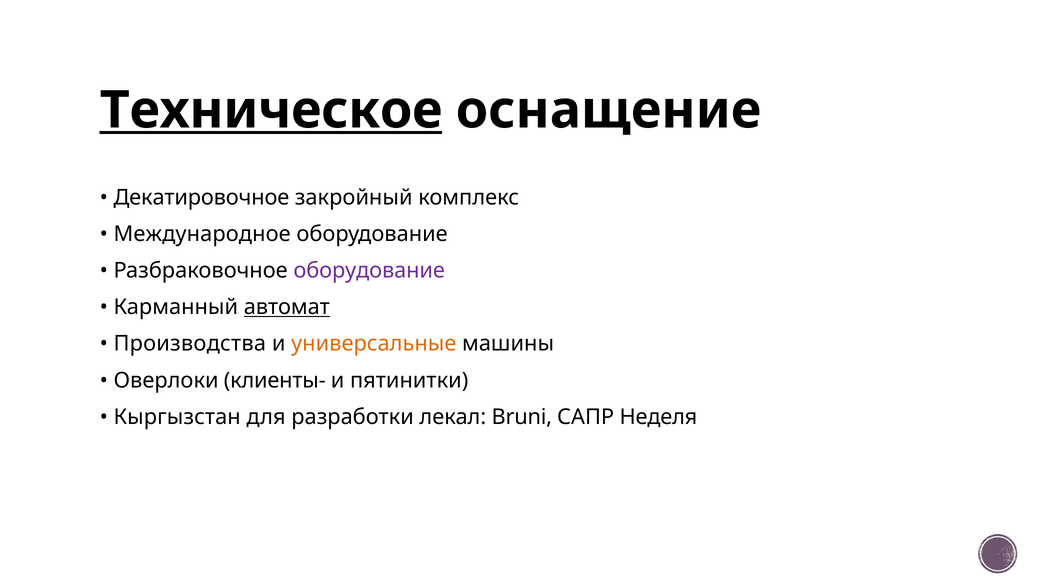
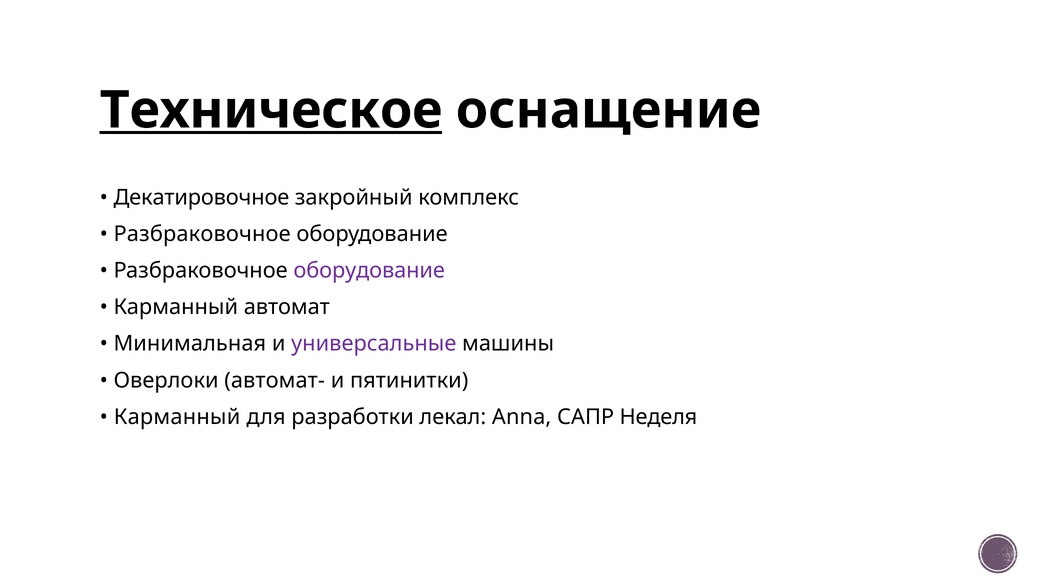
Международное: Международное -> Разбраковочное (202, 234)
автомат underline: present -> none (287, 307)
Производства: Производства -> Минимальная (190, 344)
универсальные colour: orange -> purple (374, 344)
клиенты-: клиенты- -> автомат- (275, 381)
Кыргызстан: Кыргызстан -> Карманный (177, 417)
Bruni: Bruni -> Anna (522, 417)
